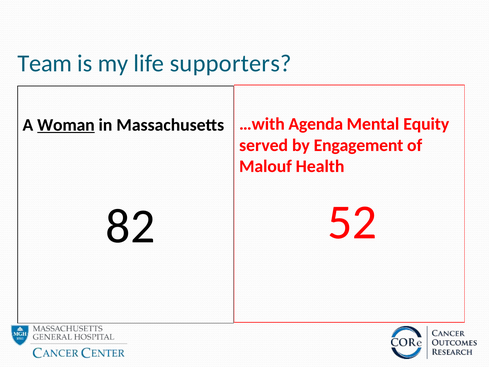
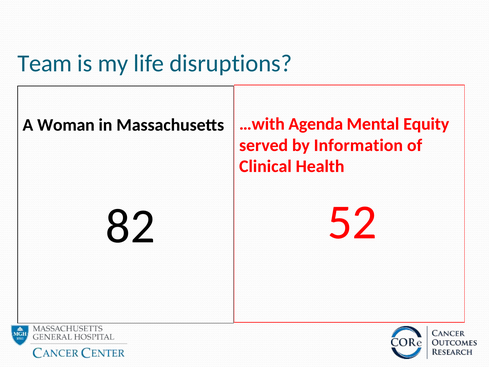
supporters: supporters -> disruptions (231, 63)
Woman underline: present -> none (66, 125)
Engagement: Engagement -> Information (358, 145)
Malouf: Malouf -> Clinical (265, 166)
